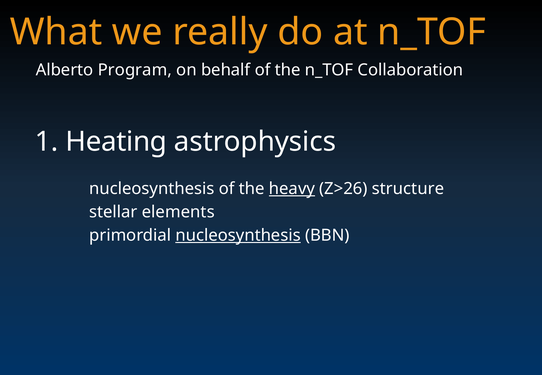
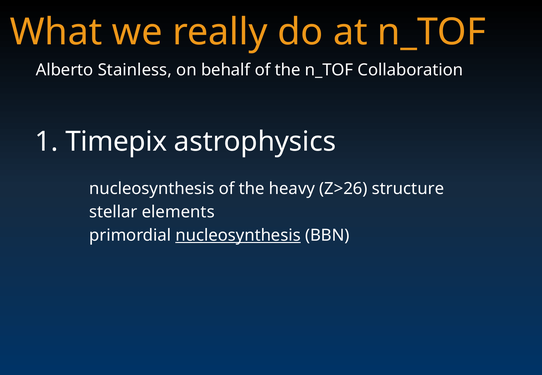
Program: Program -> Stainless (135, 70)
Heating: Heating -> Timepix (116, 142)
heavy underline: present -> none (292, 189)
